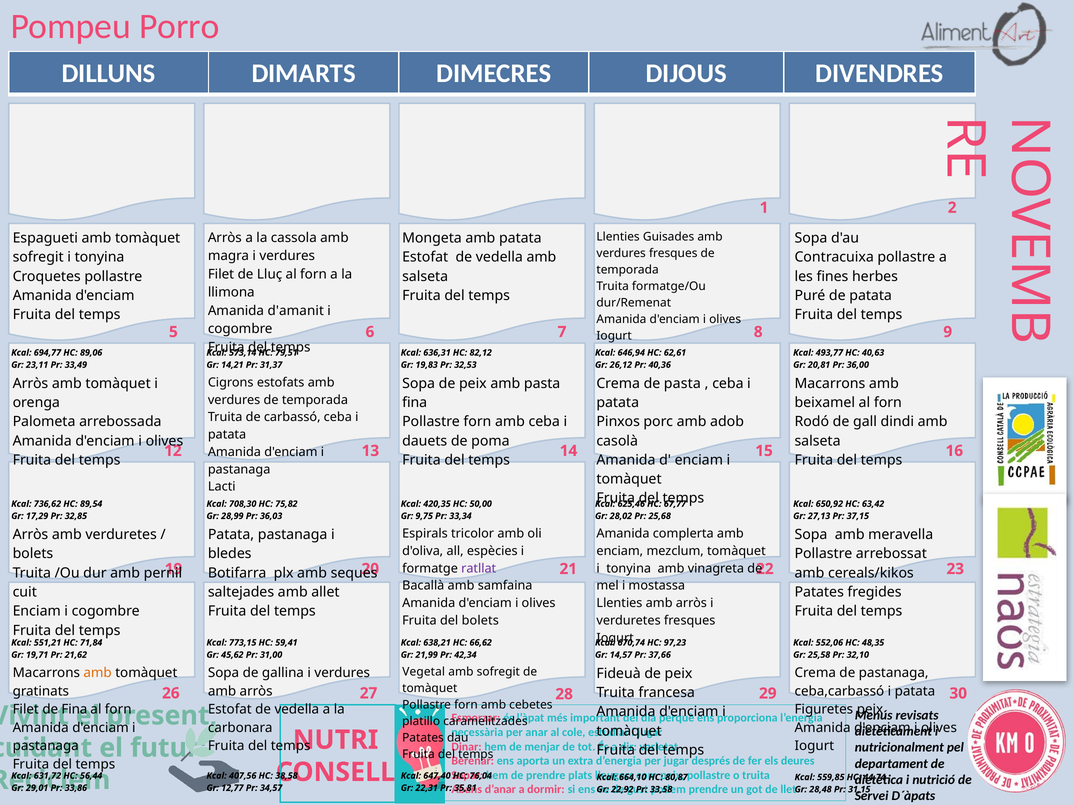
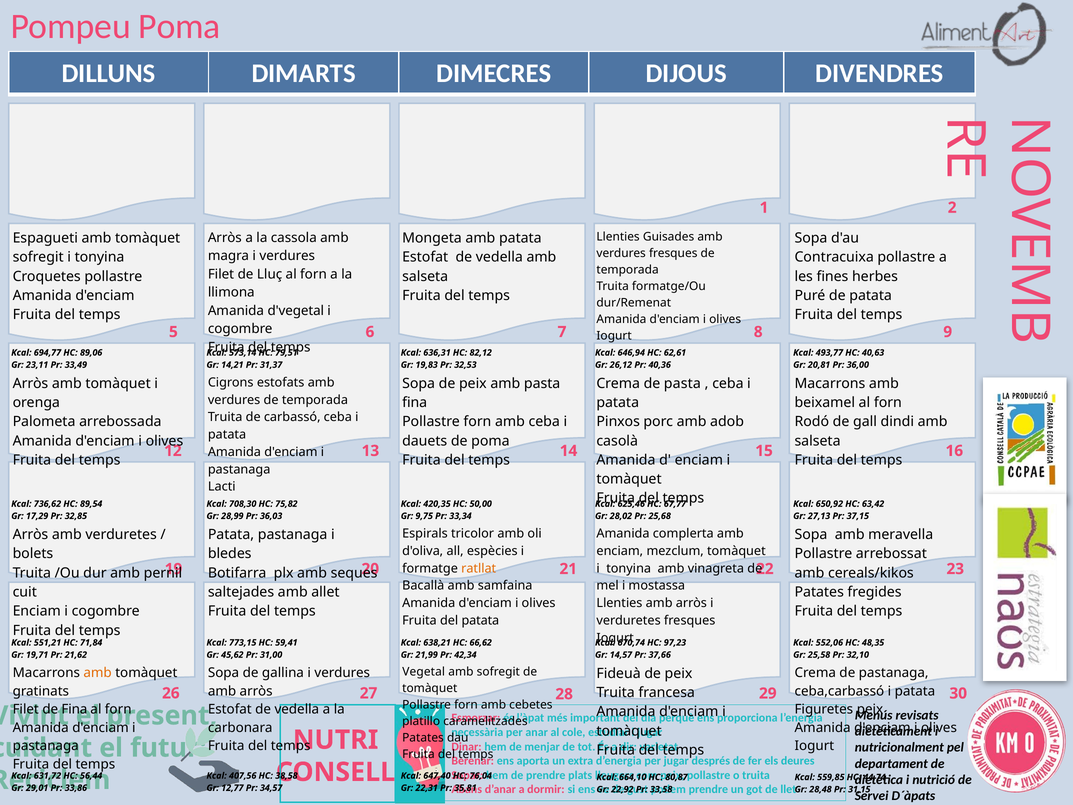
Pompeu Porro: Porro -> Poma (179, 26)
d'amanit: d'amanit -> d'vegetal (296, 311)
ratllat colour: purple -> orange (479, 568)
del bolets: bolets -> patata (480, 620)
